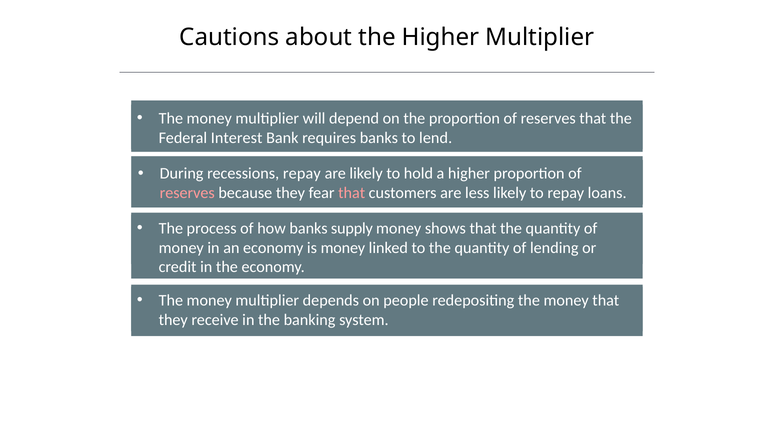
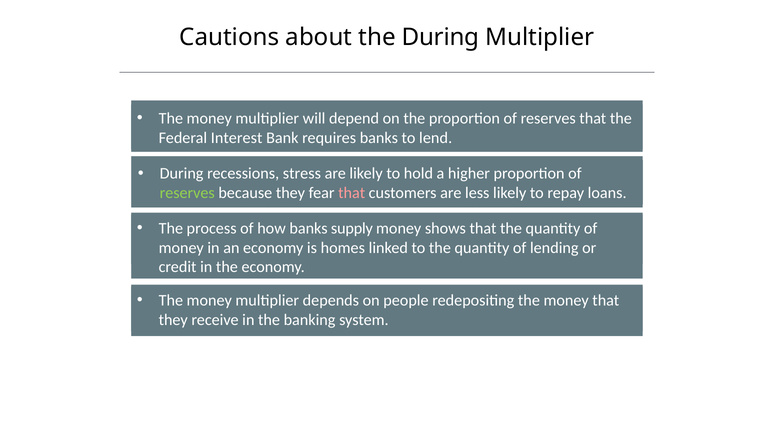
the Higher: Higher -> During (441, 37)
recessions repay: repay -> stress (302, 173)
reserves colour: pink -> light green (187, 193)
is money: money -> homes (343, 247)
